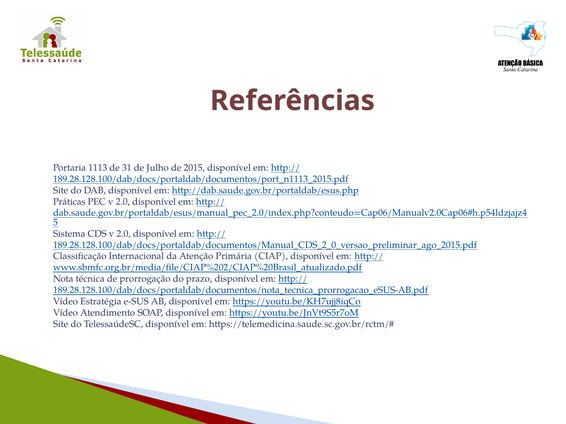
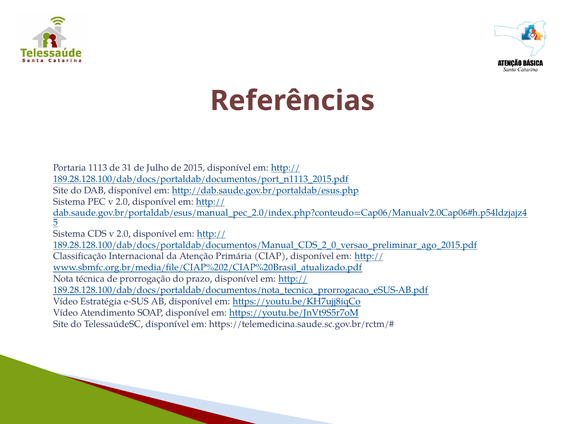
Práticas: Práticas -> Sistema (69, 202)
